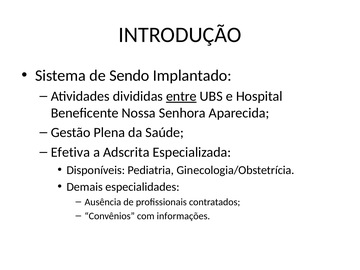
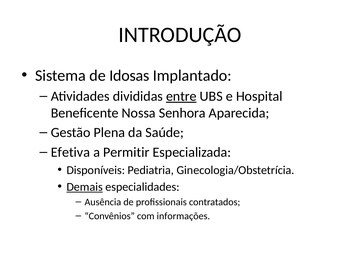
Sendo: Sendo -> Idosas (129, 76)
Adscrita: Adscrita -> Permitir (126, 152)
Demais underline: none -> present (85, 187)
